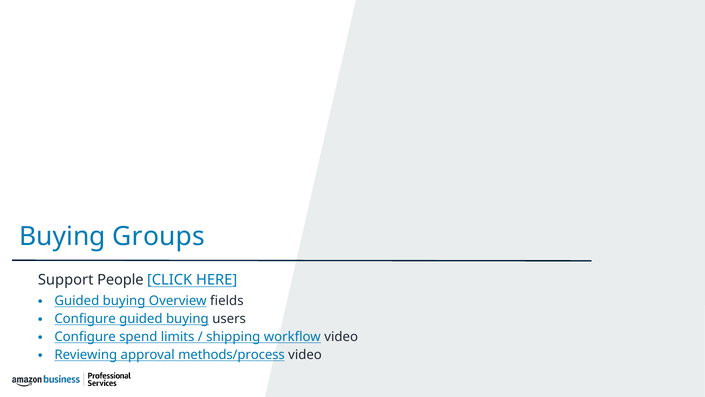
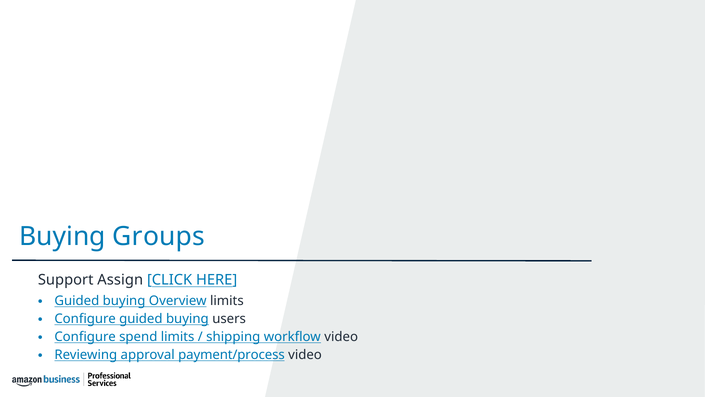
People: People -> Assign (120, 280)
Overview fields: fields -> limits (227, 301)
methods/process: methods/process -> payment/process (231, 354)
